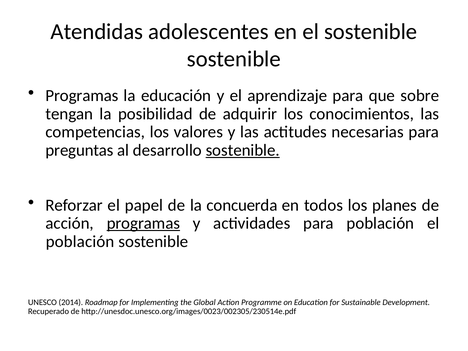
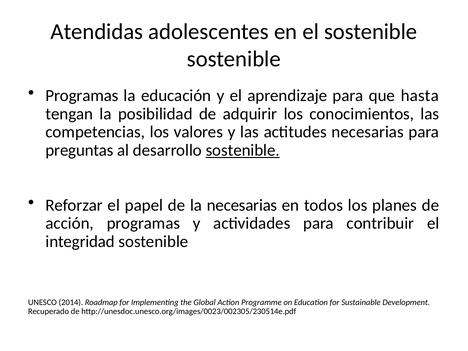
sobre: sobre -> hasta (420, 96)
la concuerda: concuerda -> necesarias (242, 205)
programas underline: present -> none (143, 223)
para población: población -> contribuir (380, 223)
población: población -> integridad (80, 242)
